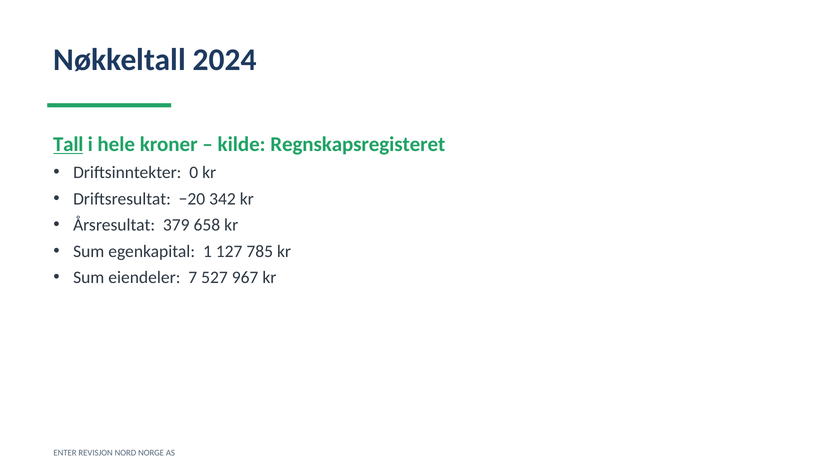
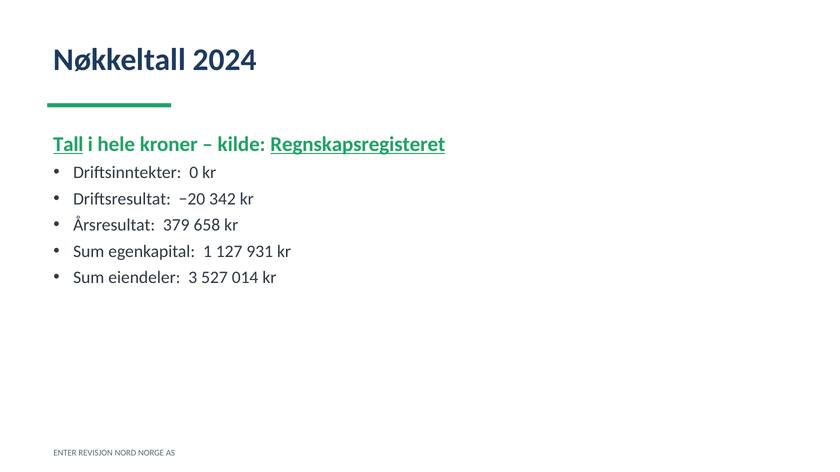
Regnskapsregisteret underline: none -> present (358, 145)
785: 785 -> 931 (260, 252)
7: 7 -> 3 (193, 278)
967: 967 -> 014 (245, 278)
